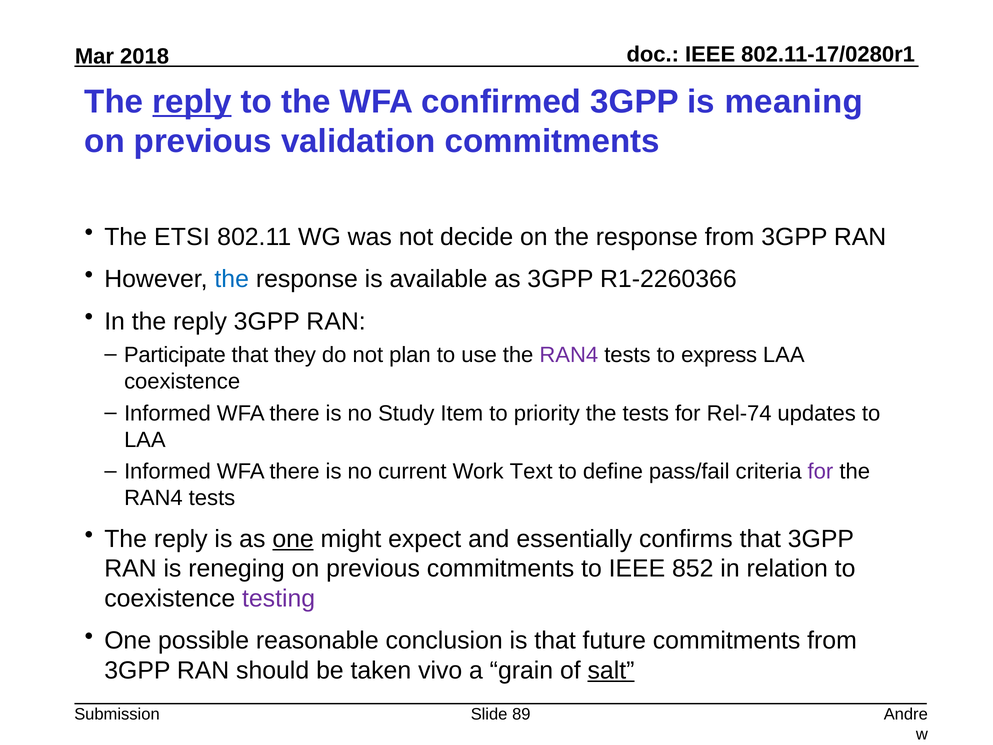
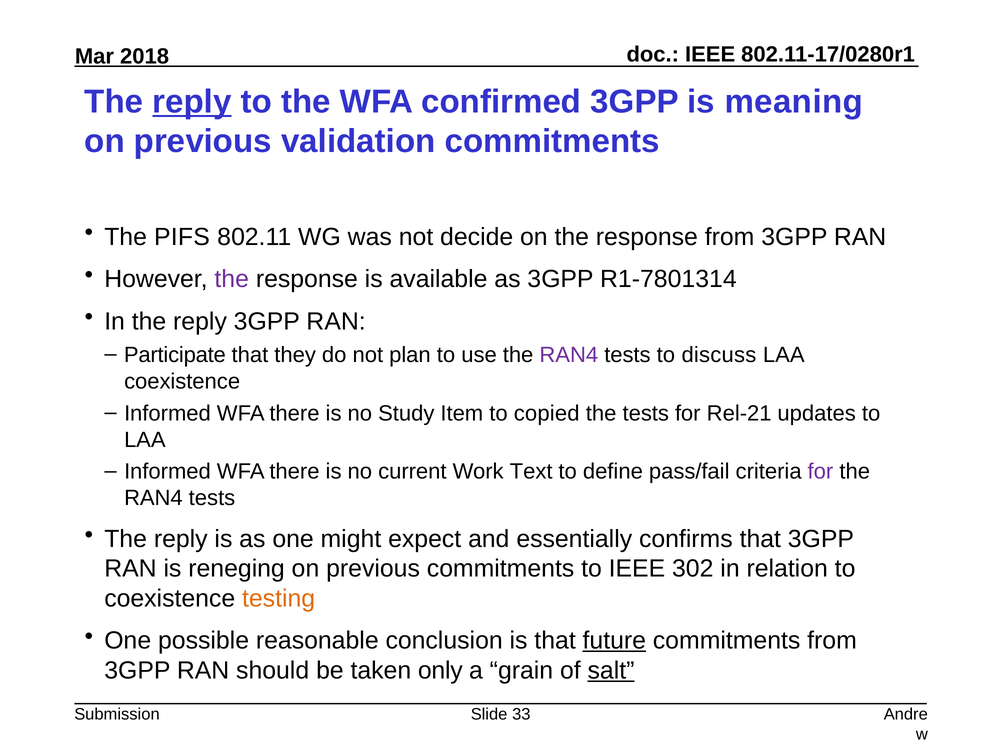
ETSI: ETSI -> PIFS (182, 237)
the colour: blue -> purple (232, 279)
R1-2260366: R1-2260366 -> R1-7801314 (668, 279)
express: express -> discuss (719, 355)
priority: priority -> copied (547, 413)
Rel-74: Rel-74 -> Rel-21 (739, 413)
one underline: present -> none (293, 539)
852: 852 -> 302 (693, 569)
testing colour: purple -> orange (279, 598)
future underline: none -> present (614, 641)
vivo: vivo -> only (440, 670)
89: 89 -> 33 (521, 714)
